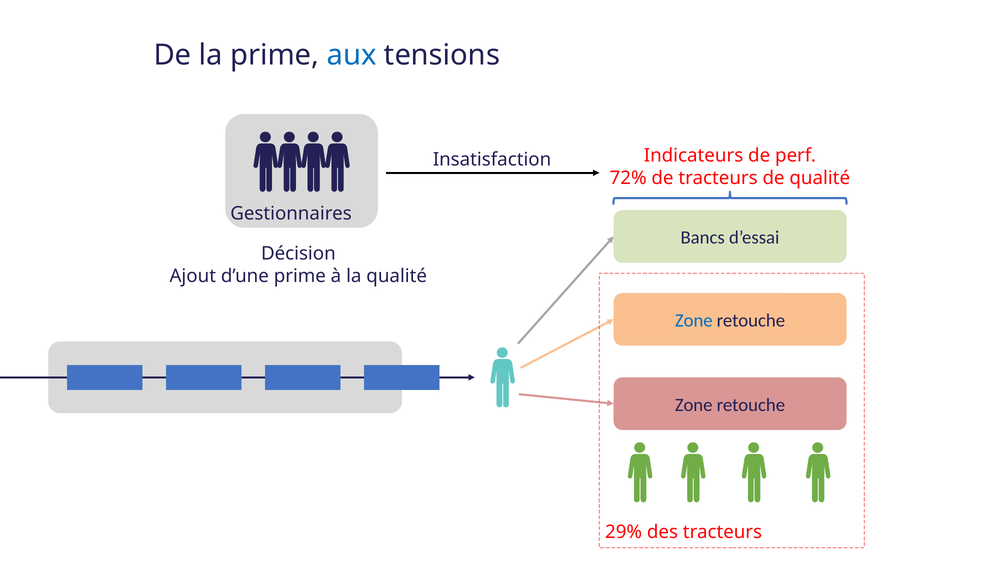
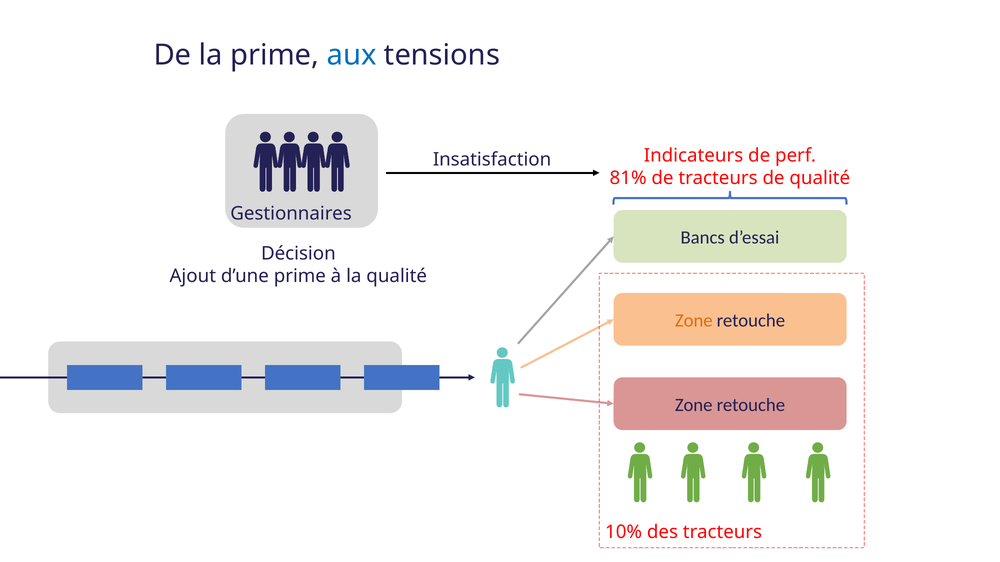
72%: 72% -> 81% (628, 178)
Zone colour: blue -> orange (694, 321)
29%: 29% -> 10% (624, 532)
